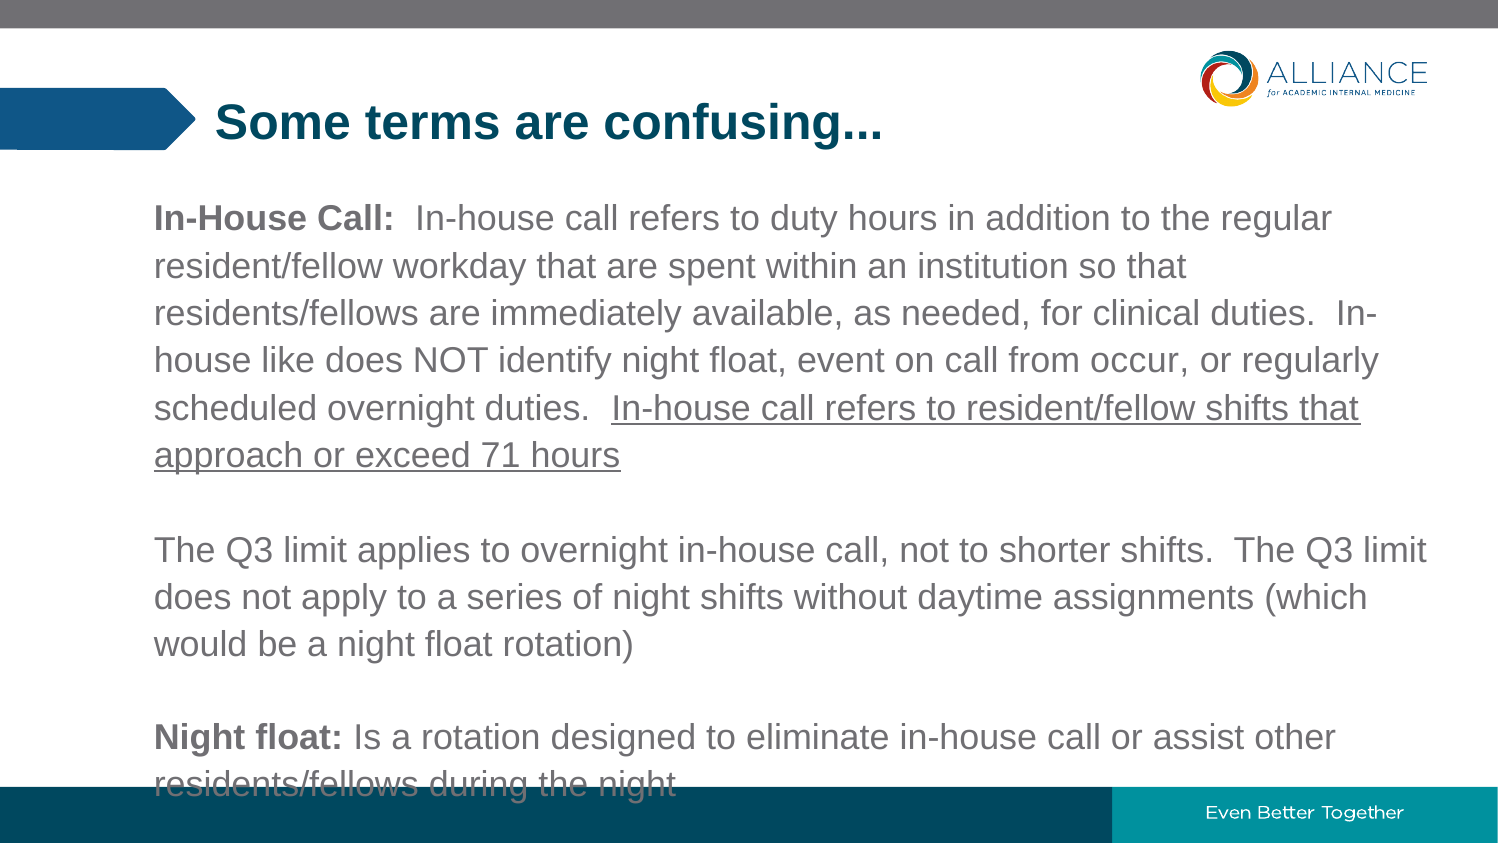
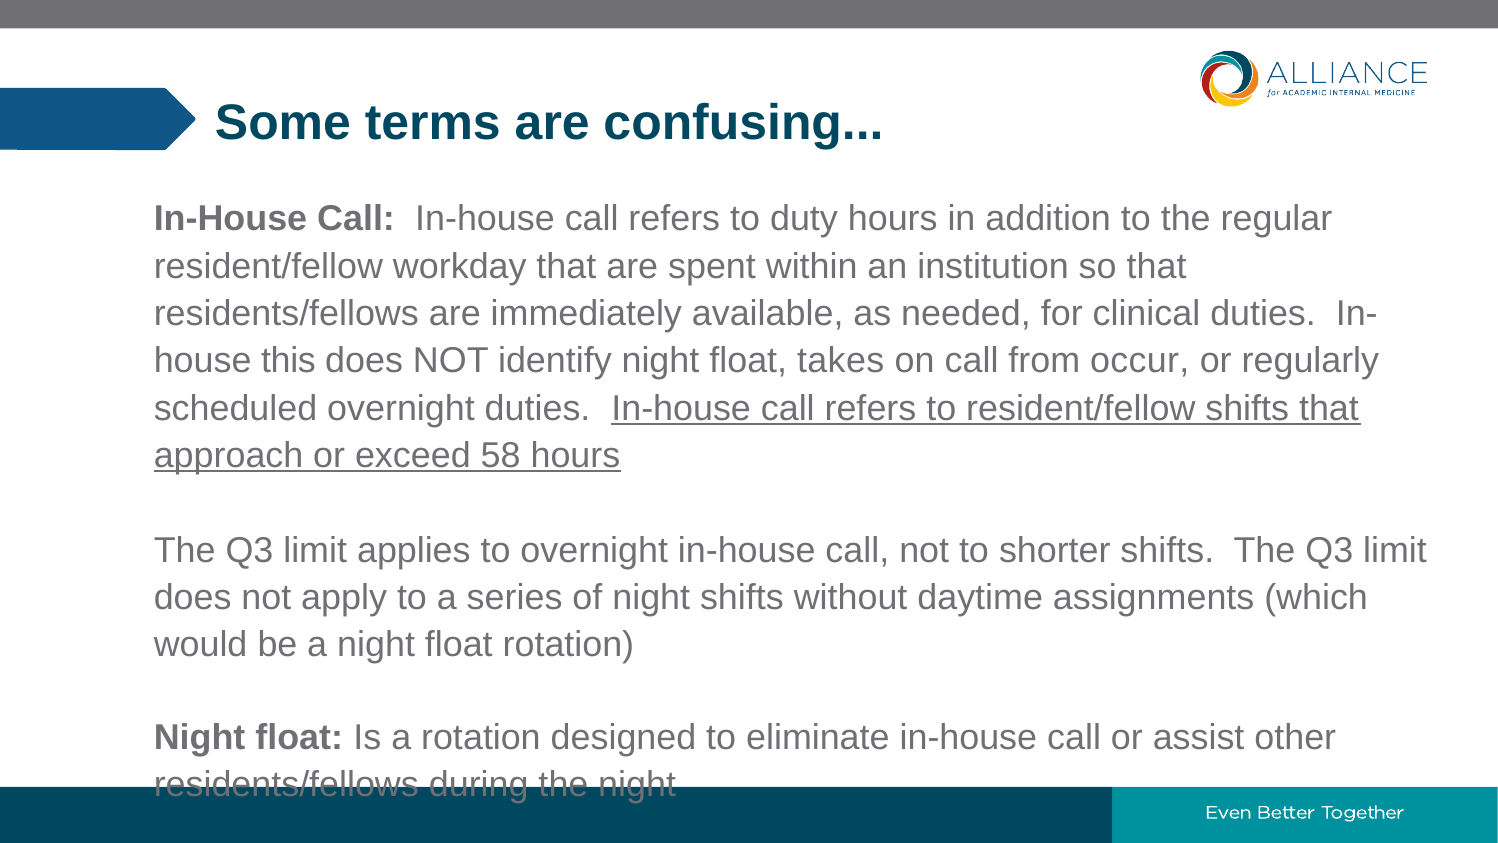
like: like -> this (288, 361)
event: event -> takes (841, 361)
71: 71 -> 58 (501, 455)
